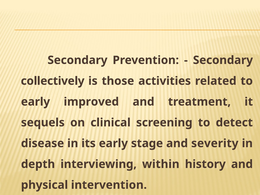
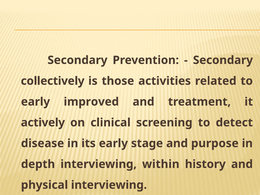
sequels: sequels -> actively (43, 123)
severity: severity -> purpose (215, 143)
physical intervention: intervention -> interviewing (109, 185)
